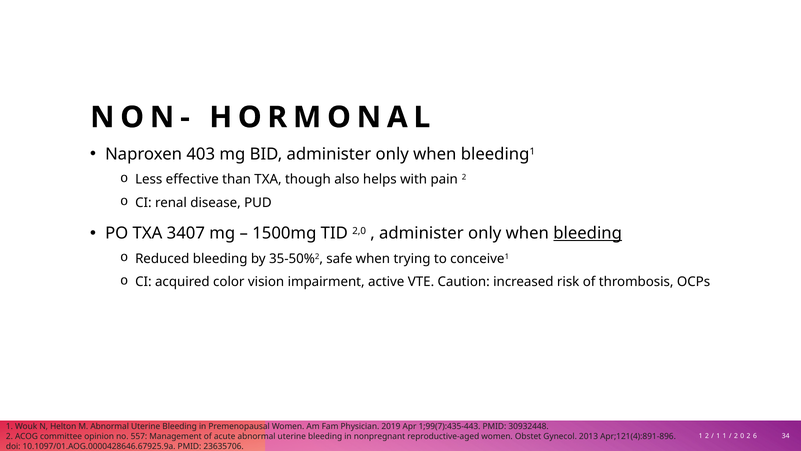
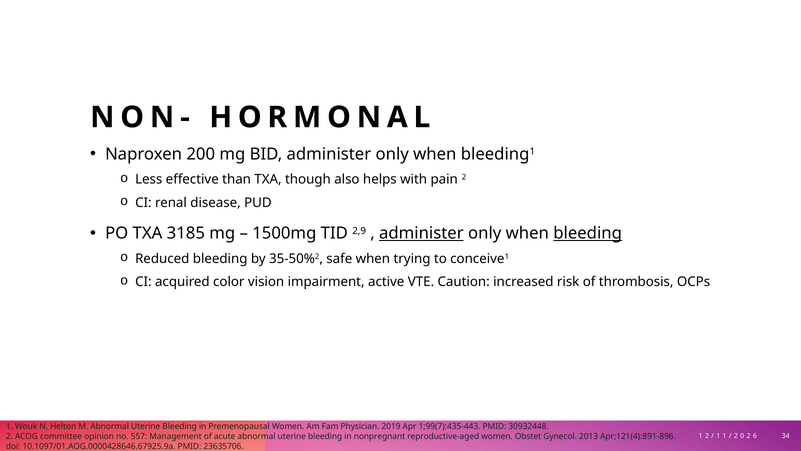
403: 403 -> 200 (201, 154)
3407: 3407 -> 3185 (186, 233)
2,0: 2,0 -> 2,9 (359, 231)
administer underline: none -> present (421, 233)
